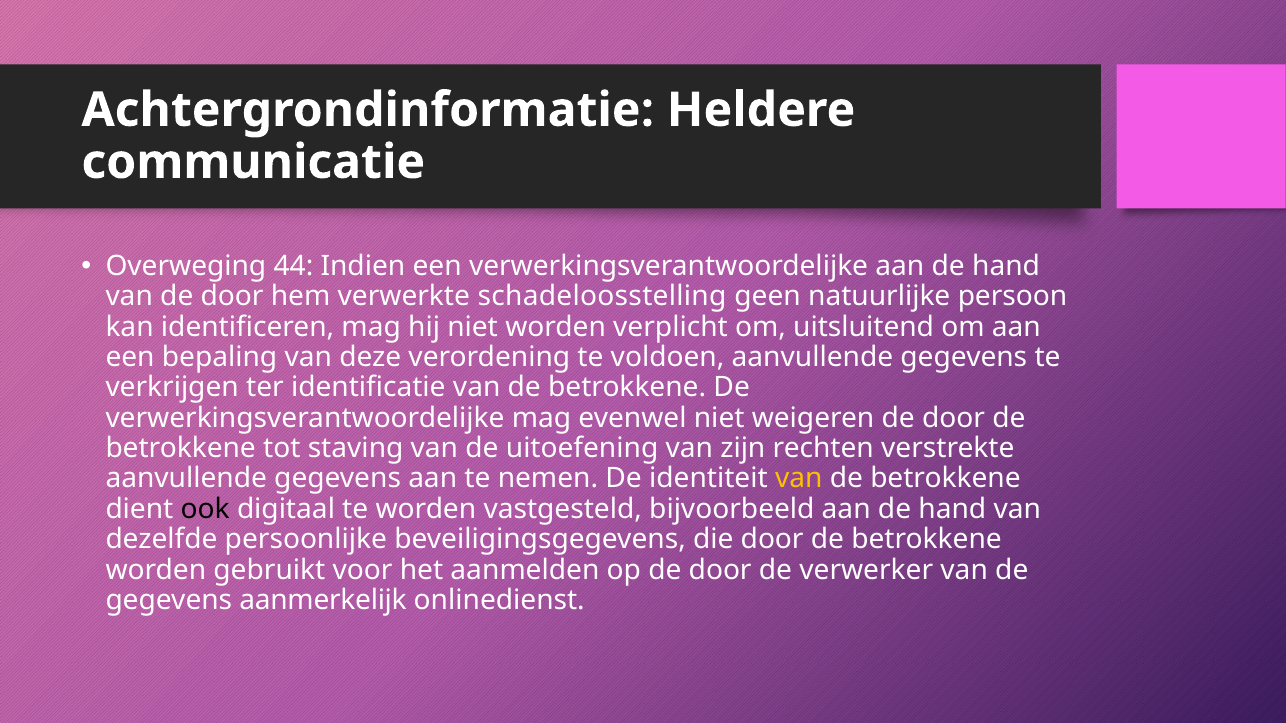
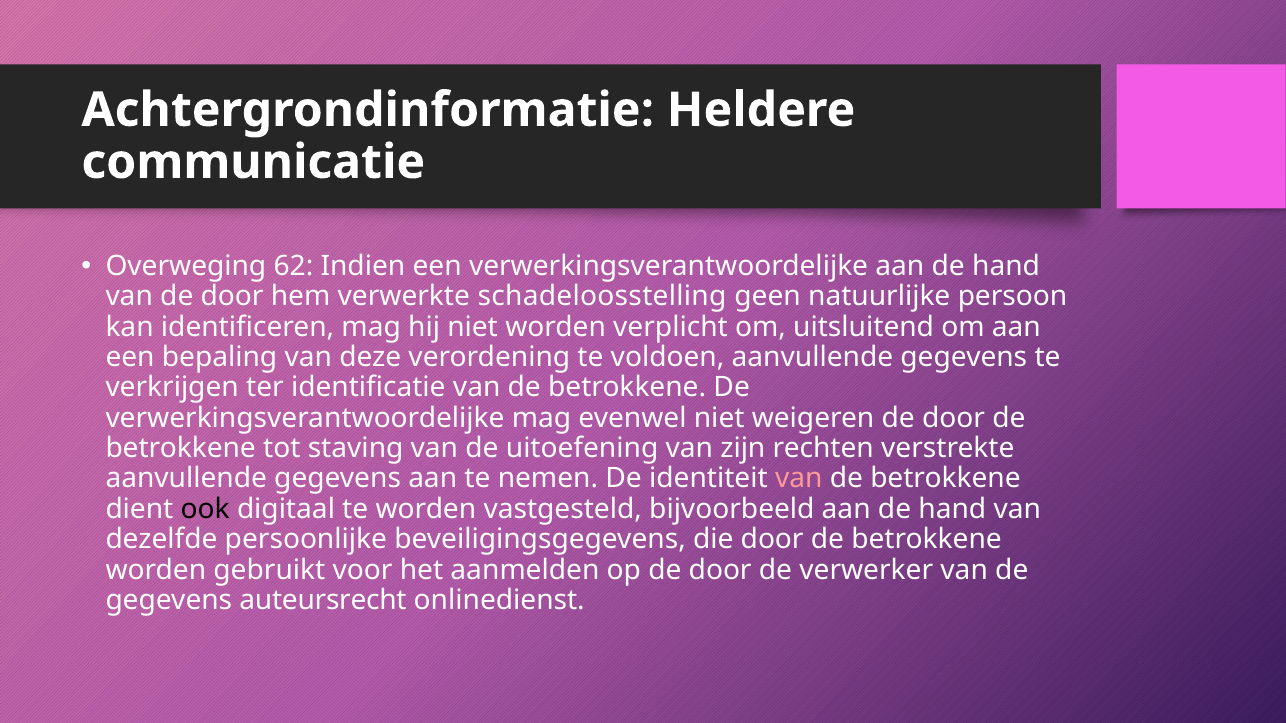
44: 44 -> 62 (293, 266)
van colour: yellow -> pink (799, 479)
aanmerkelijk: aanmerkelijk -> auteursrecht (323, 600)
